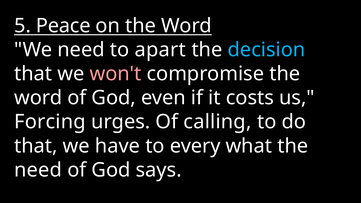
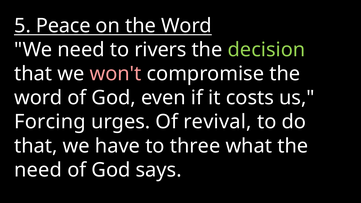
apart: apart -> rivers (160, 50)
decision colour: light blue -> light green (266, 50)
calling: calling -> revival (217, 122)
every: every -> three (195, 146)
